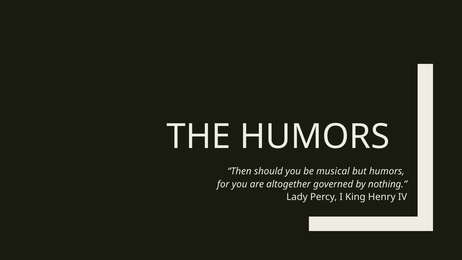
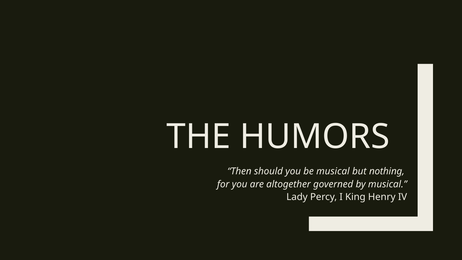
but humors: humors -> nothing (387, 171)
by nothing: nothing -> musical (388, 184)
